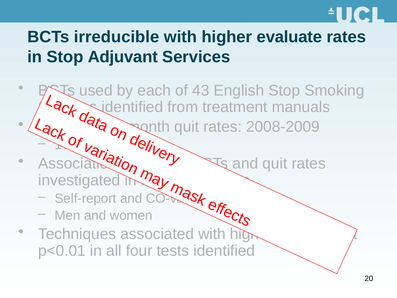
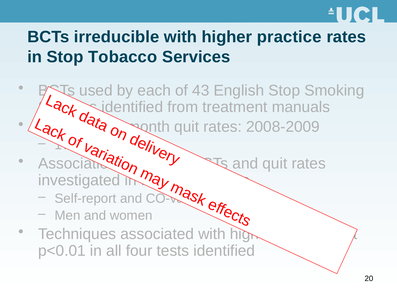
evaluate: evaluate -> practice (289, 37)
Adjuvant: Adjuvant -> Tobacco (123, 57)
